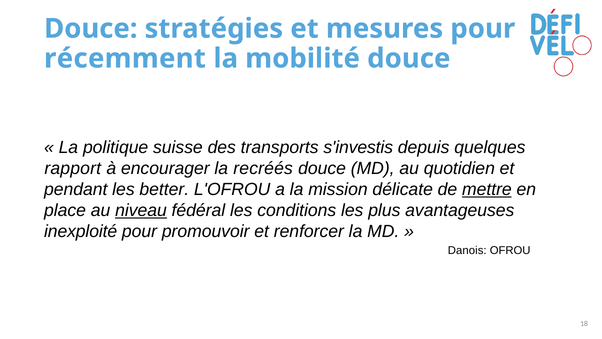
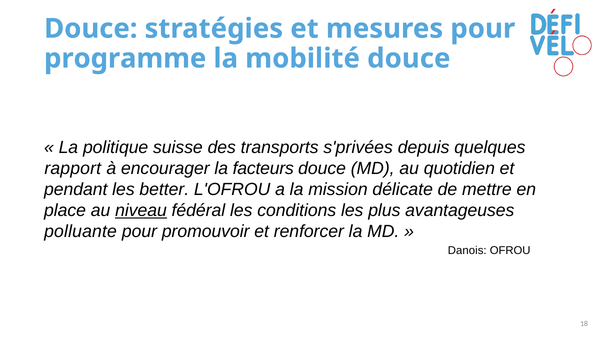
récemment: récemment -> programme (125, 58)
s'investis: s'investis -> s'privées (358, 147)
recréés: recréés -> facteurs (263, 168)
mettre underline: present -> none (487, 189)
inexploité: inexploité -> polluante (80, 231)
